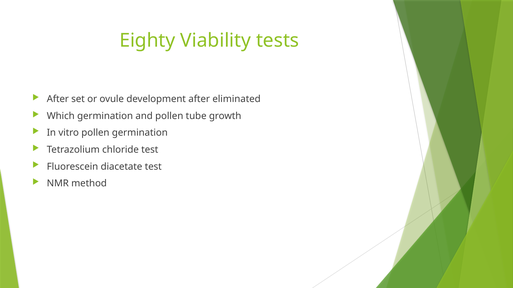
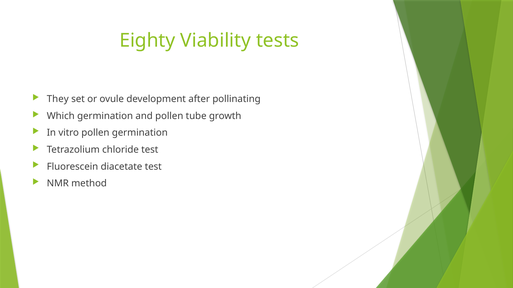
After: After -> They (58, 99)
eliminated: eliminated -> pollinating (237, 99)
